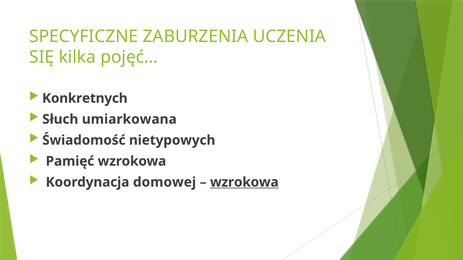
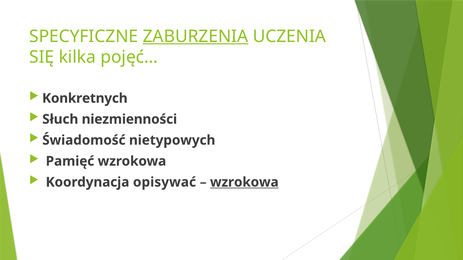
ZABURZENIA underline: none -> present (195, 37)
umiarkowana: umiarkowana -> niezmienności (129, 119)
domowej: domowej -> opisywać (165, 182)
